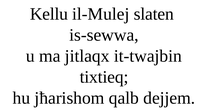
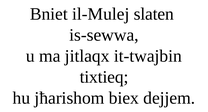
Kellu: Kellu -> Bniet (49, 14)
qalb: qalb -> biex (124, 98)
